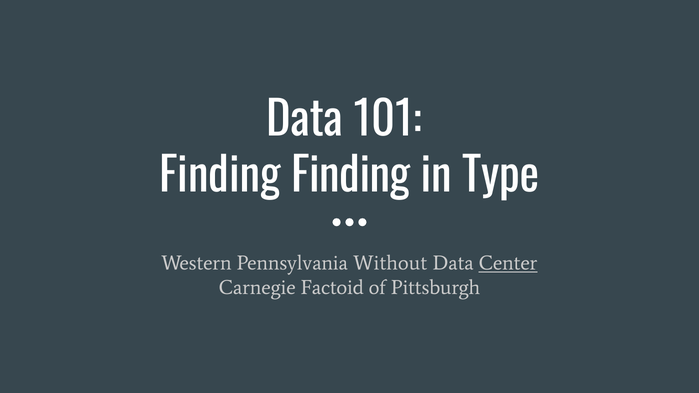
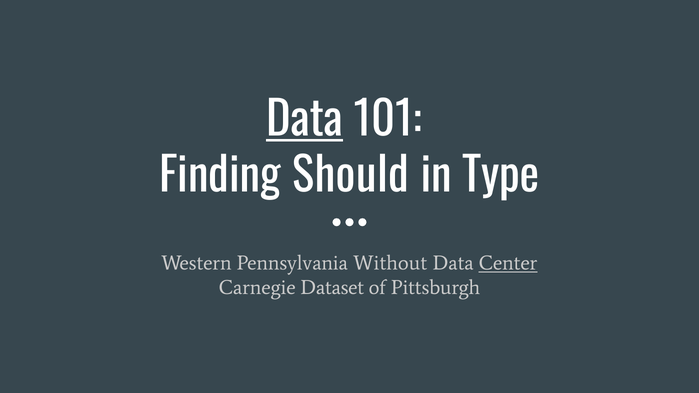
Data underline: none -> present (305, 120)
Finding Finding: Finding -> Should (350, 176)
Factoid: Factoid -> Dataset (332, 288)
